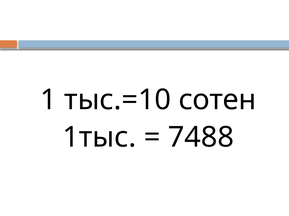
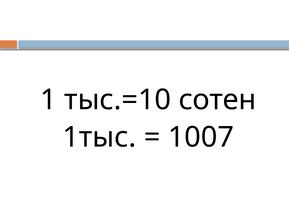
7488: 7488 -> 1007 (201, 138)
